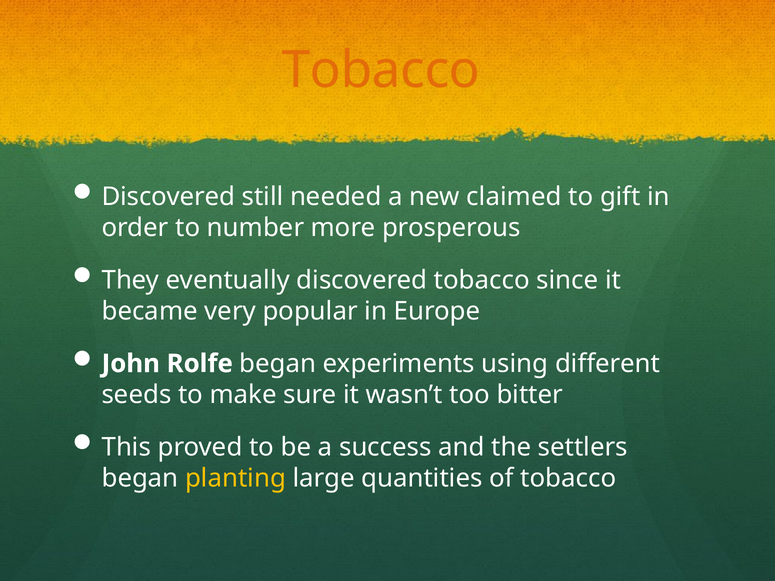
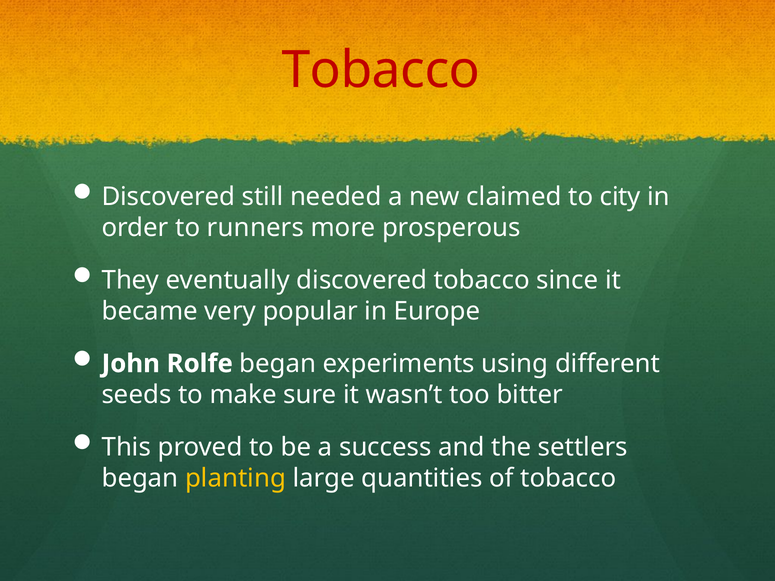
Tobacco colour: orange -> red (381, 70)
gift: gift -> city (620, 197)
number: number -> runners (255, 228)
